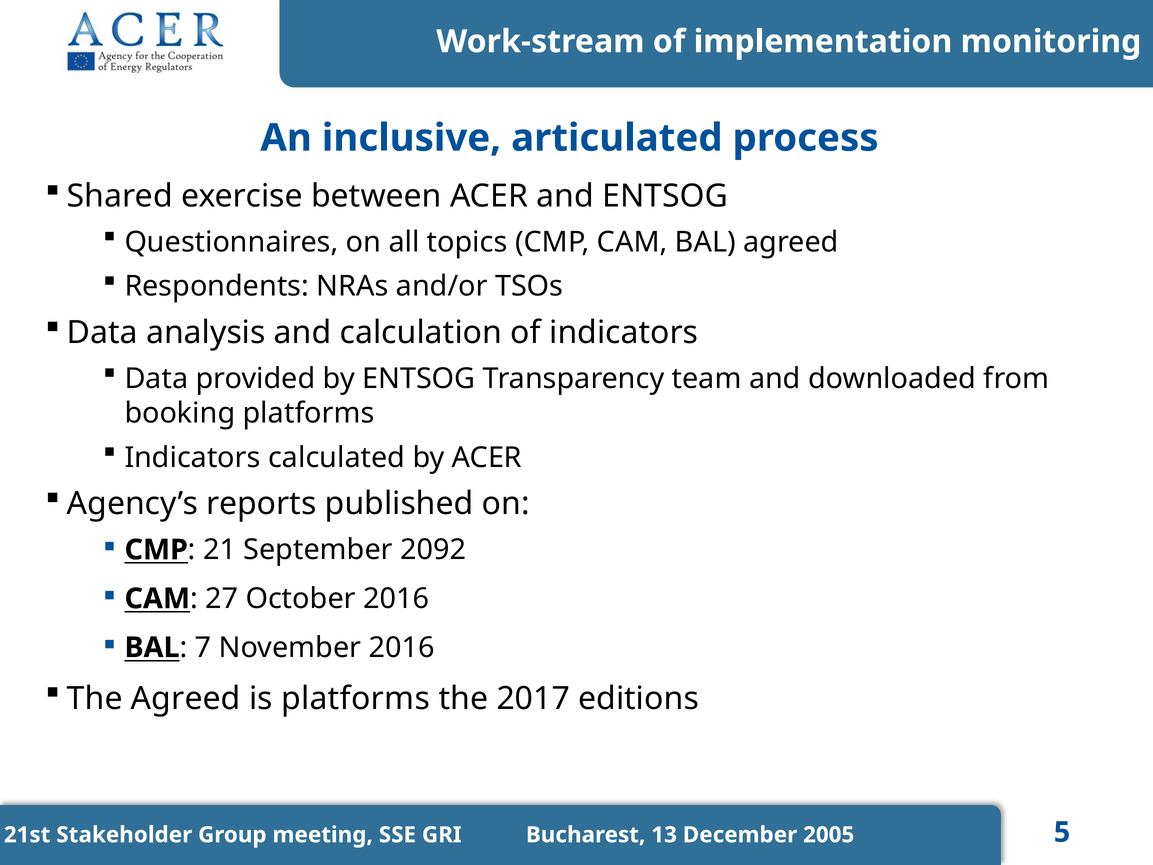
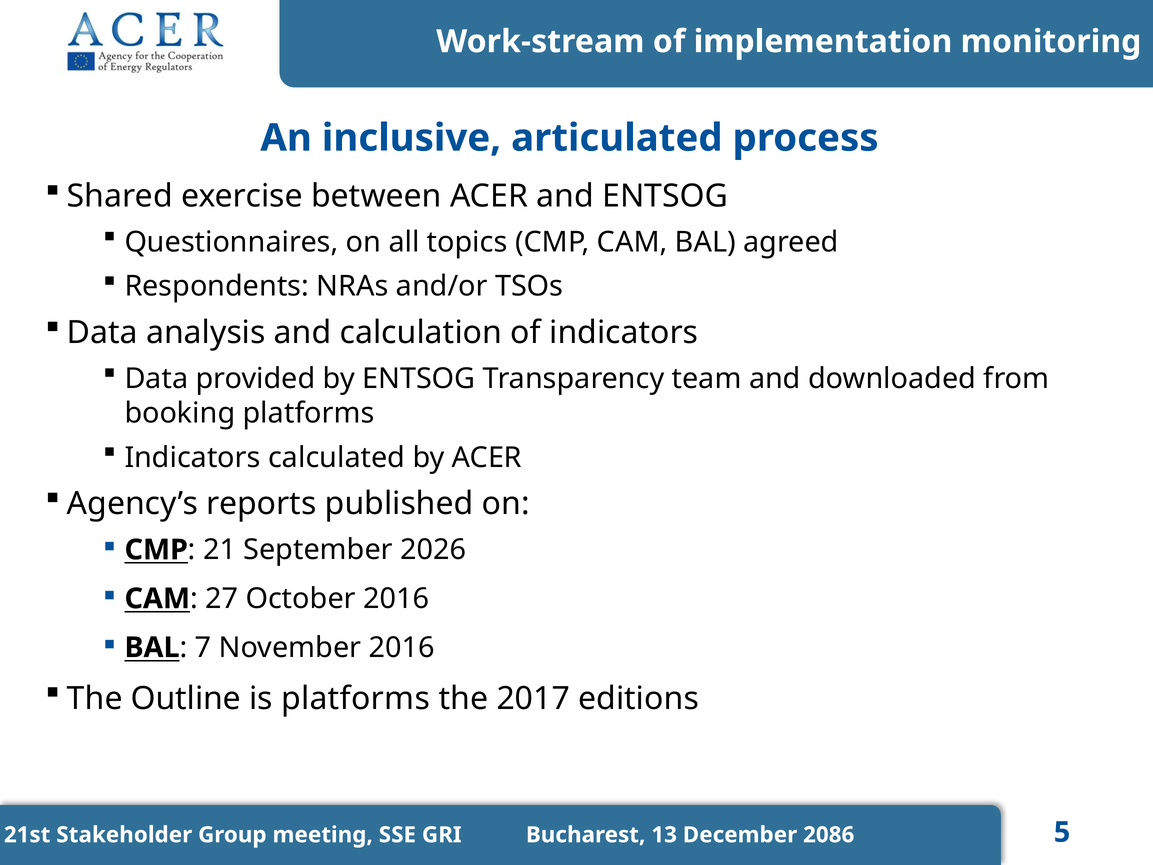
2092: 2092 -> 2026 (433, 550)
The Agreed: Agreed -> Outline (186, 698)
2005: 2005 -> 2086 (829, 835)
